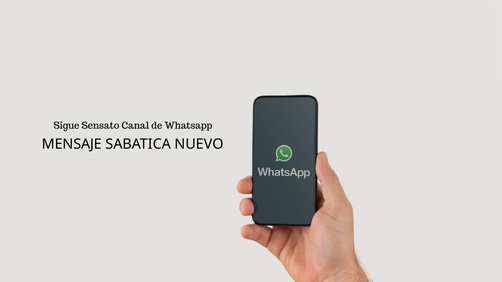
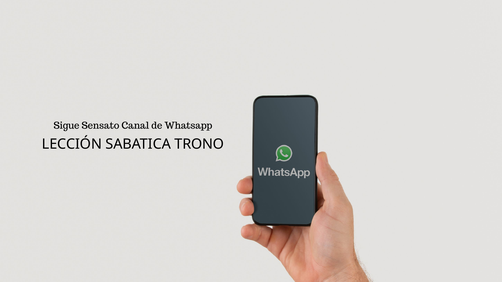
MENSAJE: MENSAJE -> LECCIÓN (72, 144)
NUEVO: NUEVO -> TRONO (199, 144)
